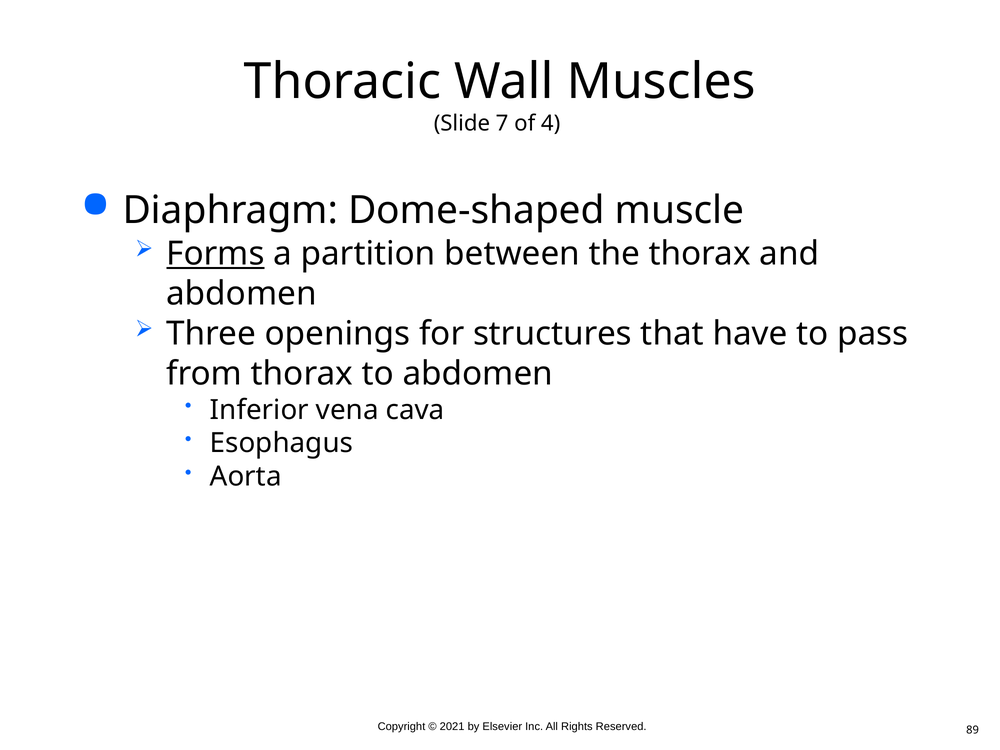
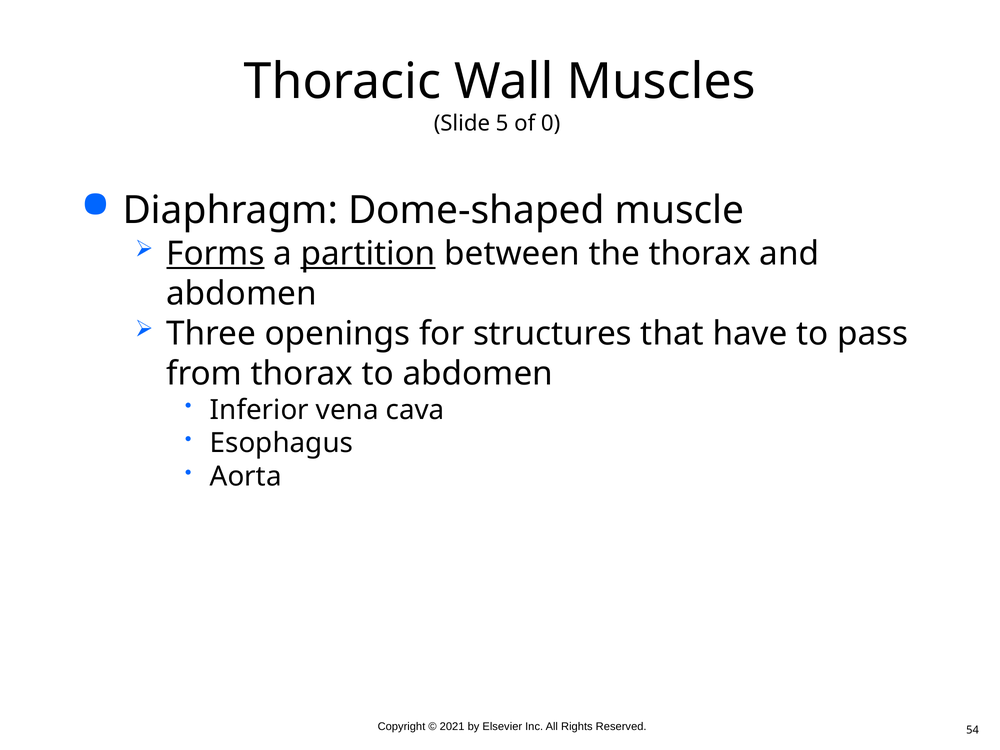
7: 7 -> 5 (502, 123)
4: 4 -> 0 (551, 123)
partition underline: none -> present (368, 254)
89: 89 -> 54 (973, 730)
